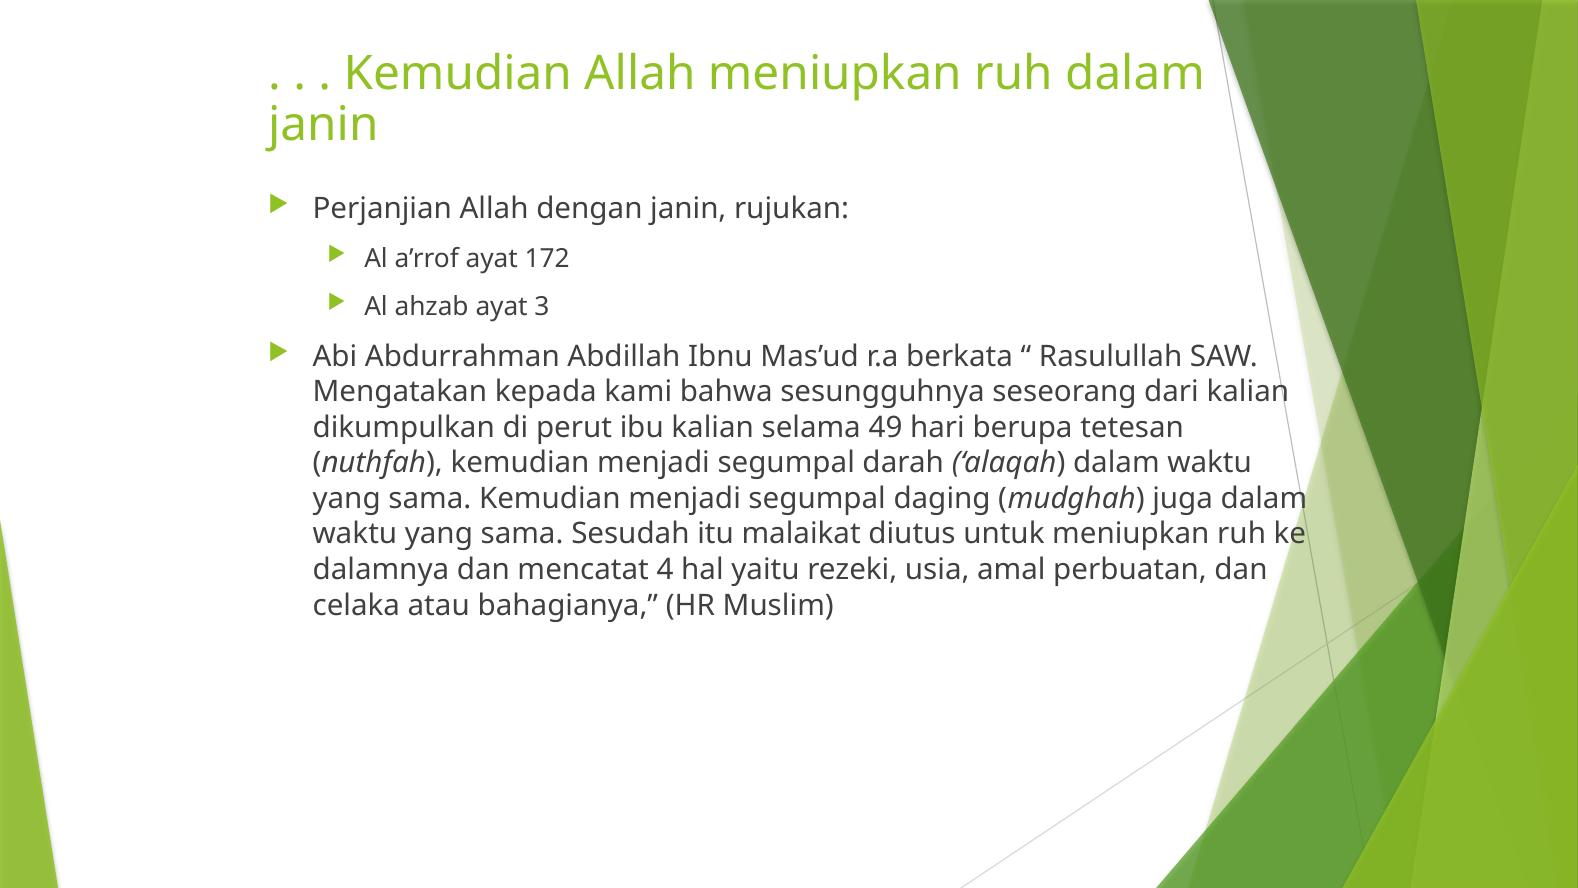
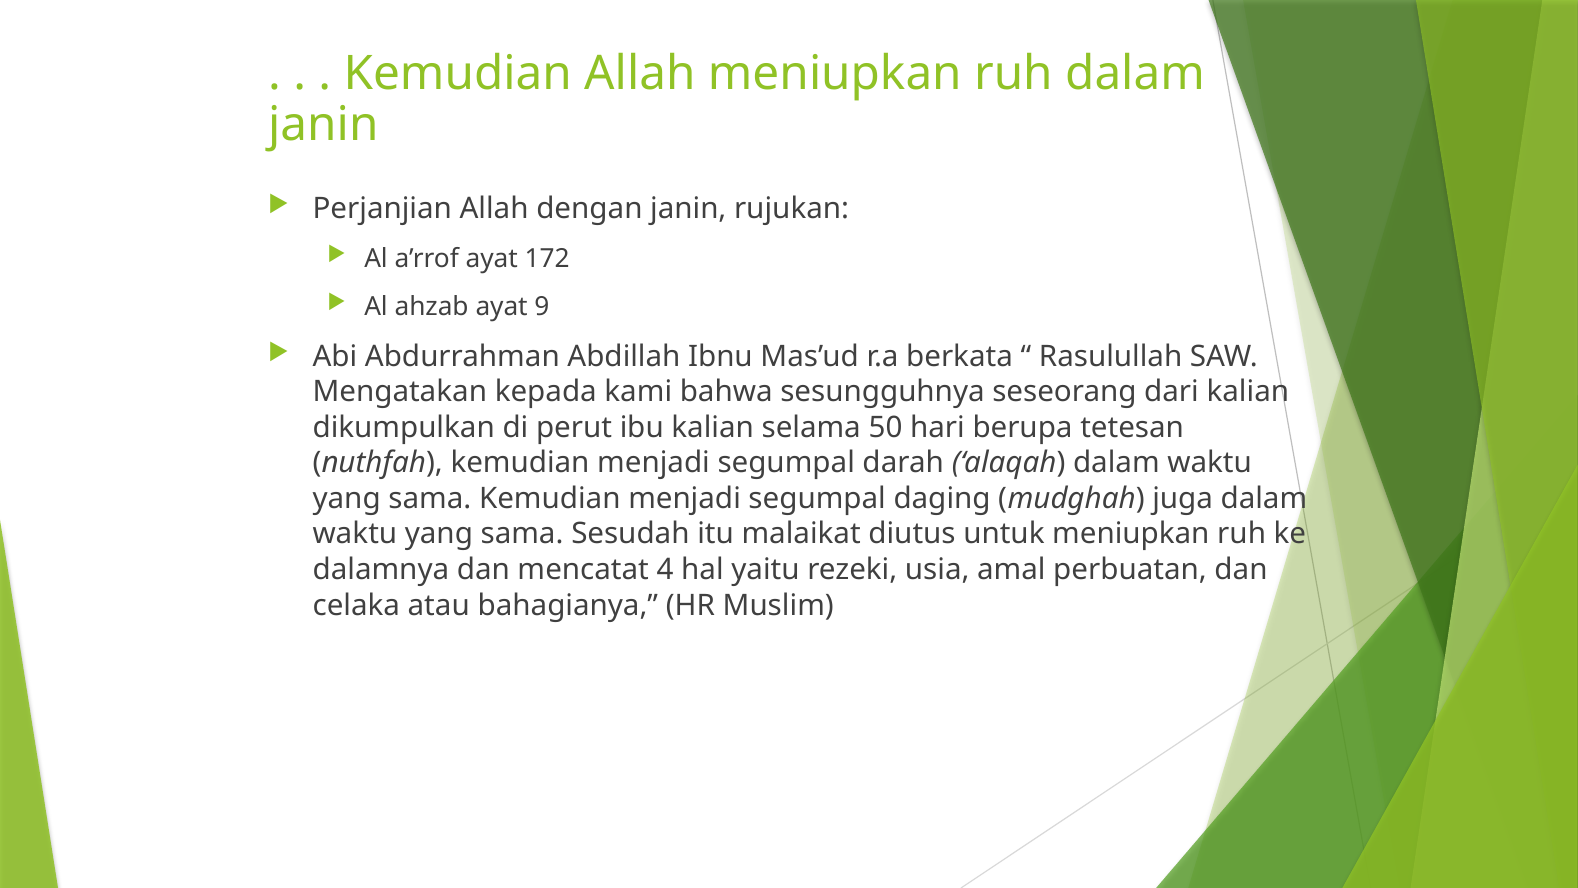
3: 3 -> 9 (542, 306)
49: 49 -> 50 (886, 427)
